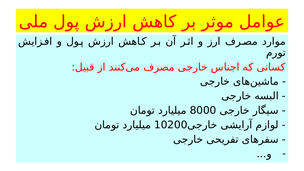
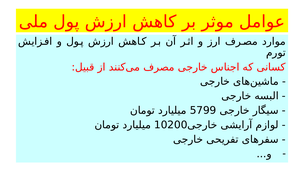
8000: 8000 -> 5799 (203, 110)
